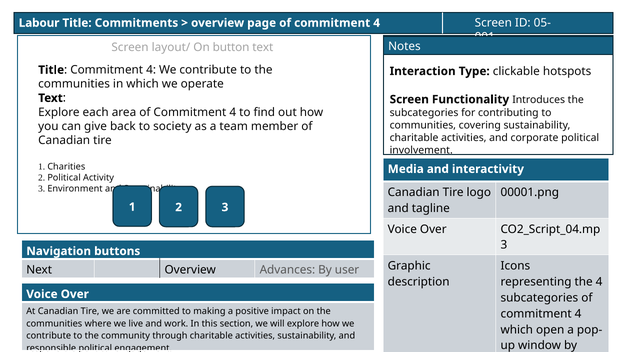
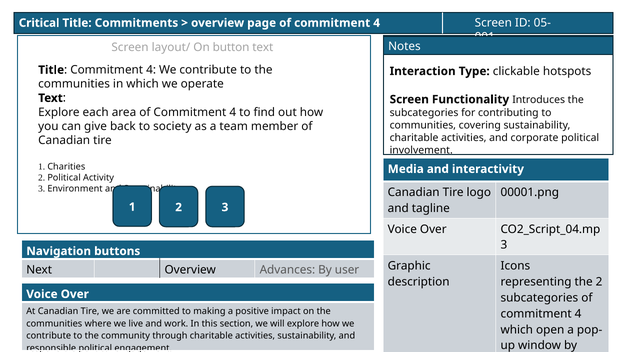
Labour: Labour -> Critical (39, 23)
the 4: 4 -> 2 (599, 282)
